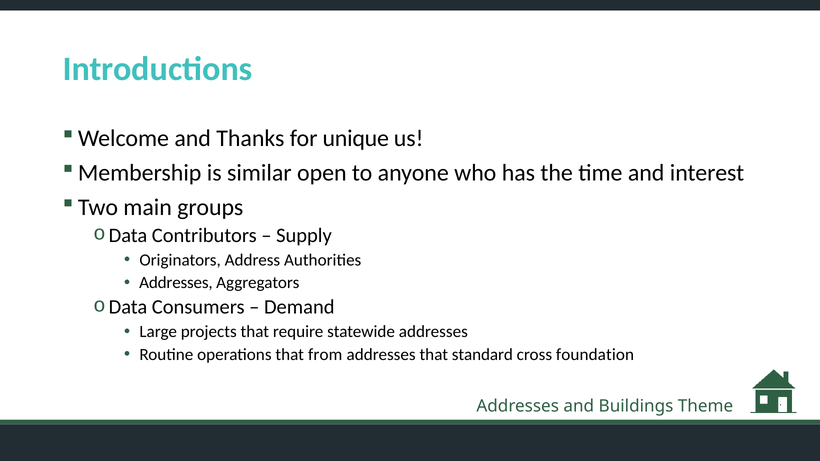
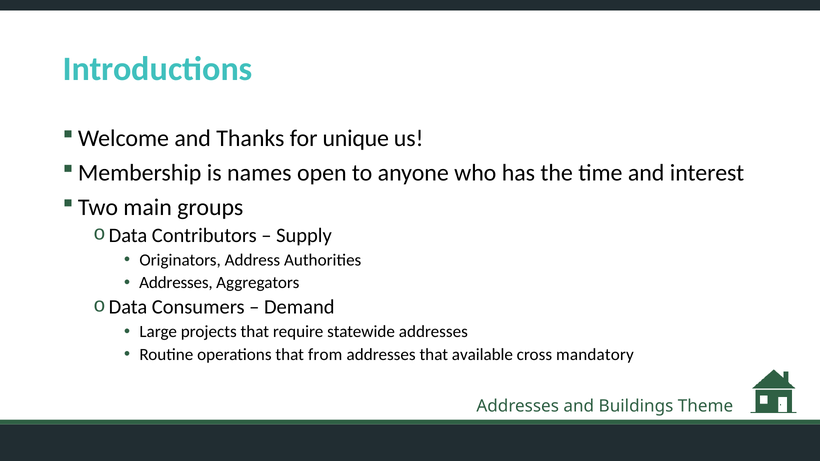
similar: similar -> names (259, 173)
standard: standard -> available (482, 355)
foundation: foundation -> mandatory (595, 355)
